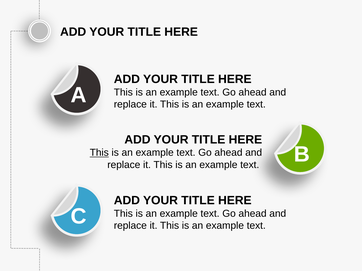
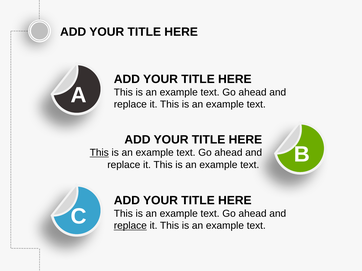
replace underline: none -> present (130, 226)
